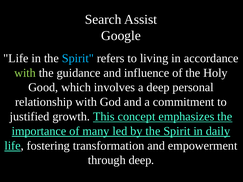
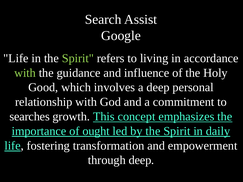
Spirit colour: light blue -> light green (78, 58)
justified: justified -> searches (30, 117)
many: many -> ought (96, 131)
